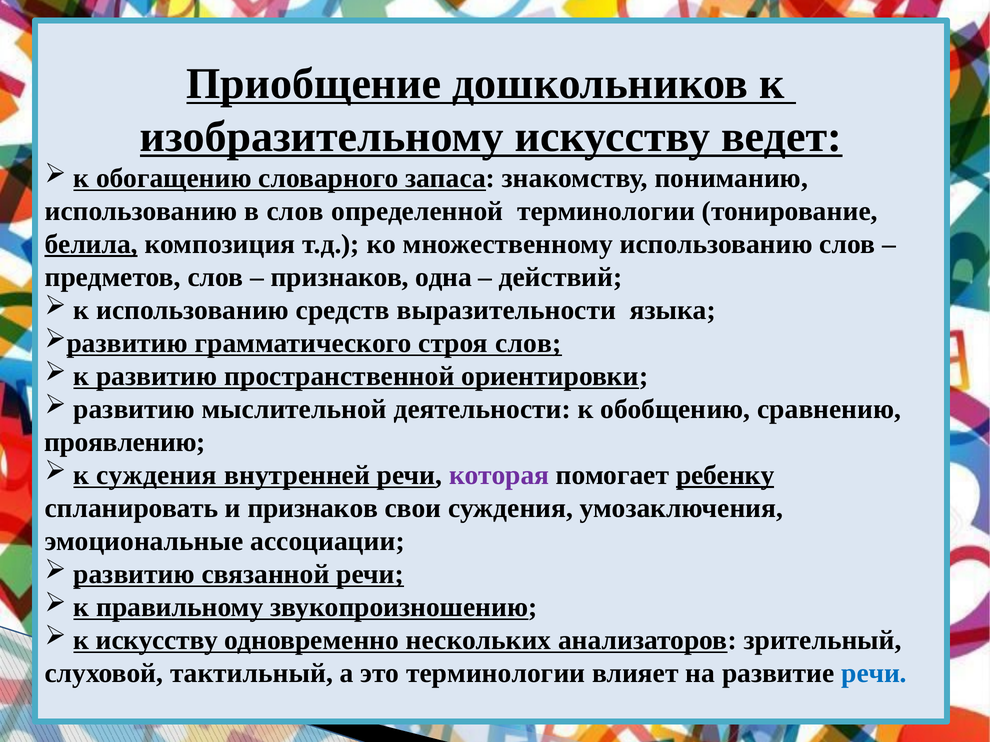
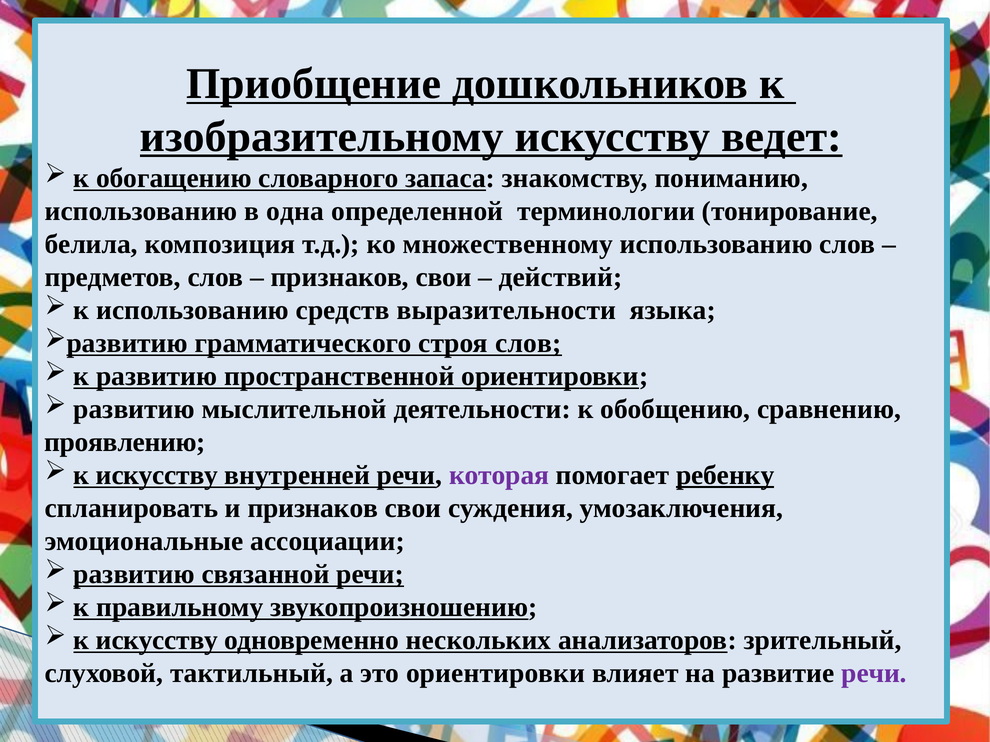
в слов: слов -> одна (295, 211)
белила underline: present -> none (91, 244)
одна: одна -> свои (444, 277)
суждения: суждения -> искусству (157, 475)
это терминологии: терминологии -> ориентировки (496, 674)
речи colour: blue -> purple (874, 674)
